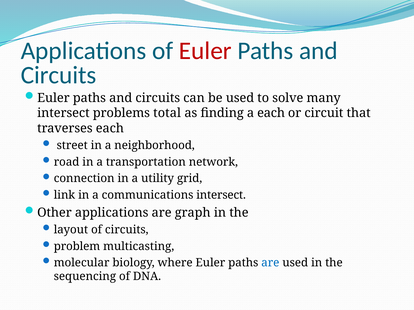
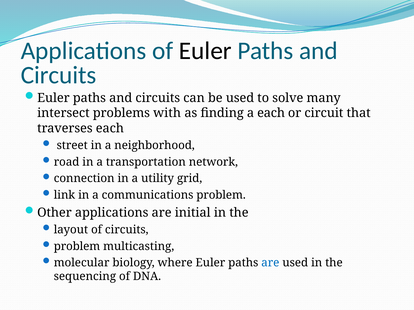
Euler colour: red -> black (205, 51)
total: total -> with (167, 113)
communications intersect: intersect -> problem (221, 195)
graph: graph -> initial (193, 213)
